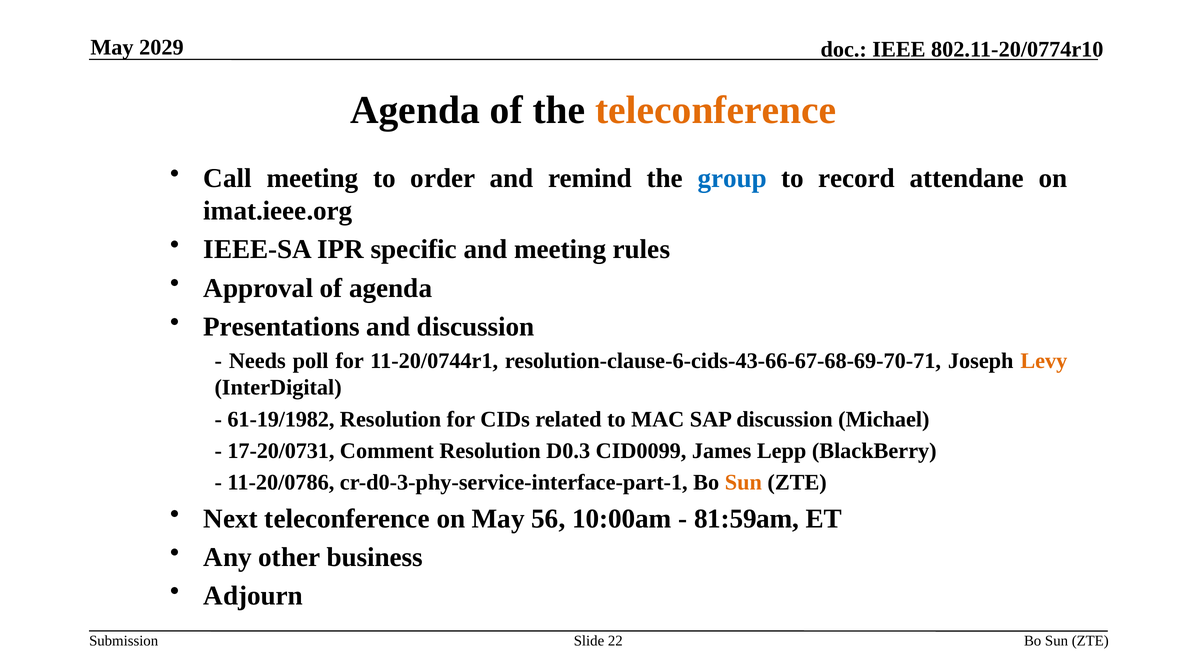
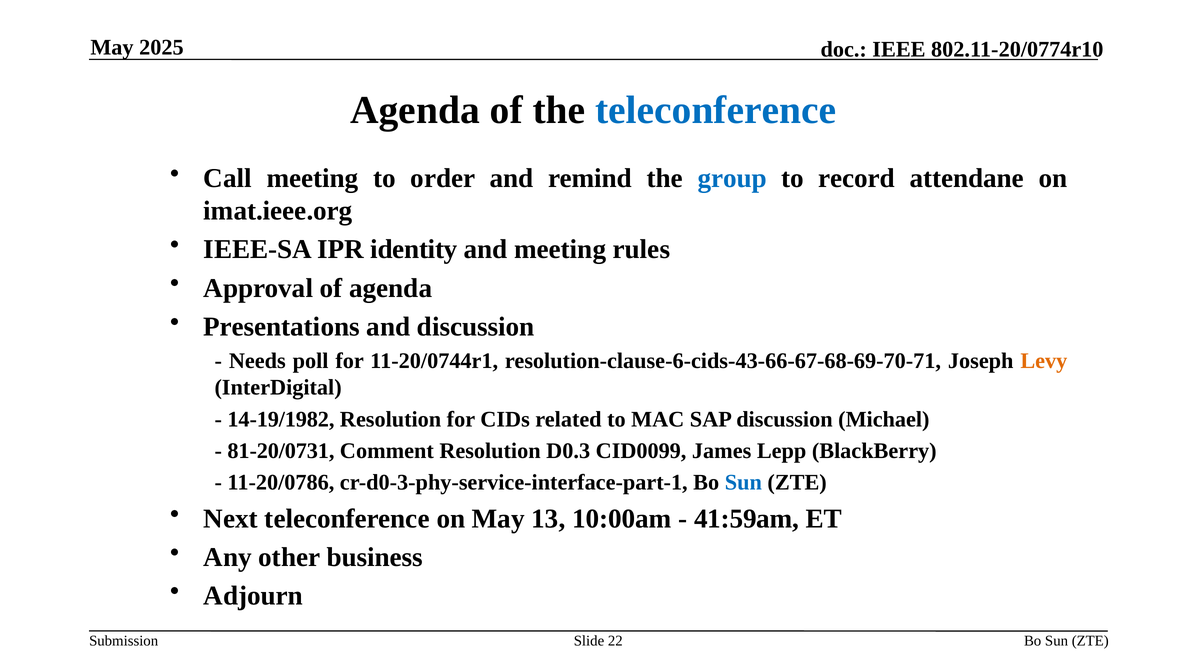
2029: 2029 -> 2025 (161, 47)
teleconference colour: orange -> blue (716, 110)
specific: specific -> identity (414, 249)
61-19/1982: 61-19/1982 -> 14-19/1982 (281, 419)
17-20/0731: 17-20/0731 -> 81-20/0731 (281, 451)
Sun colour: orange -> blue (743, 482)
56: 56 -> 13 (548, 518)
81:59am: 81:59am -> 41:59am (747, 518)
